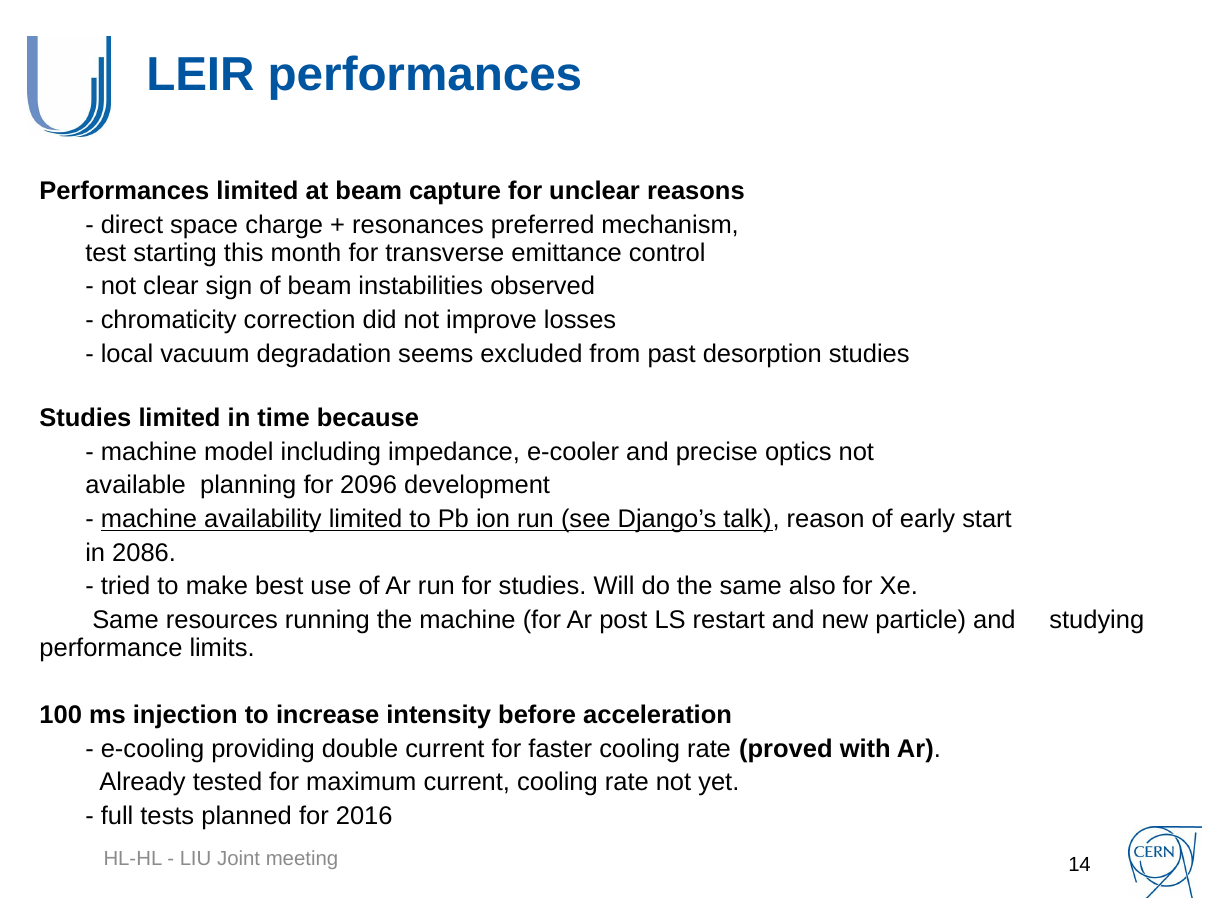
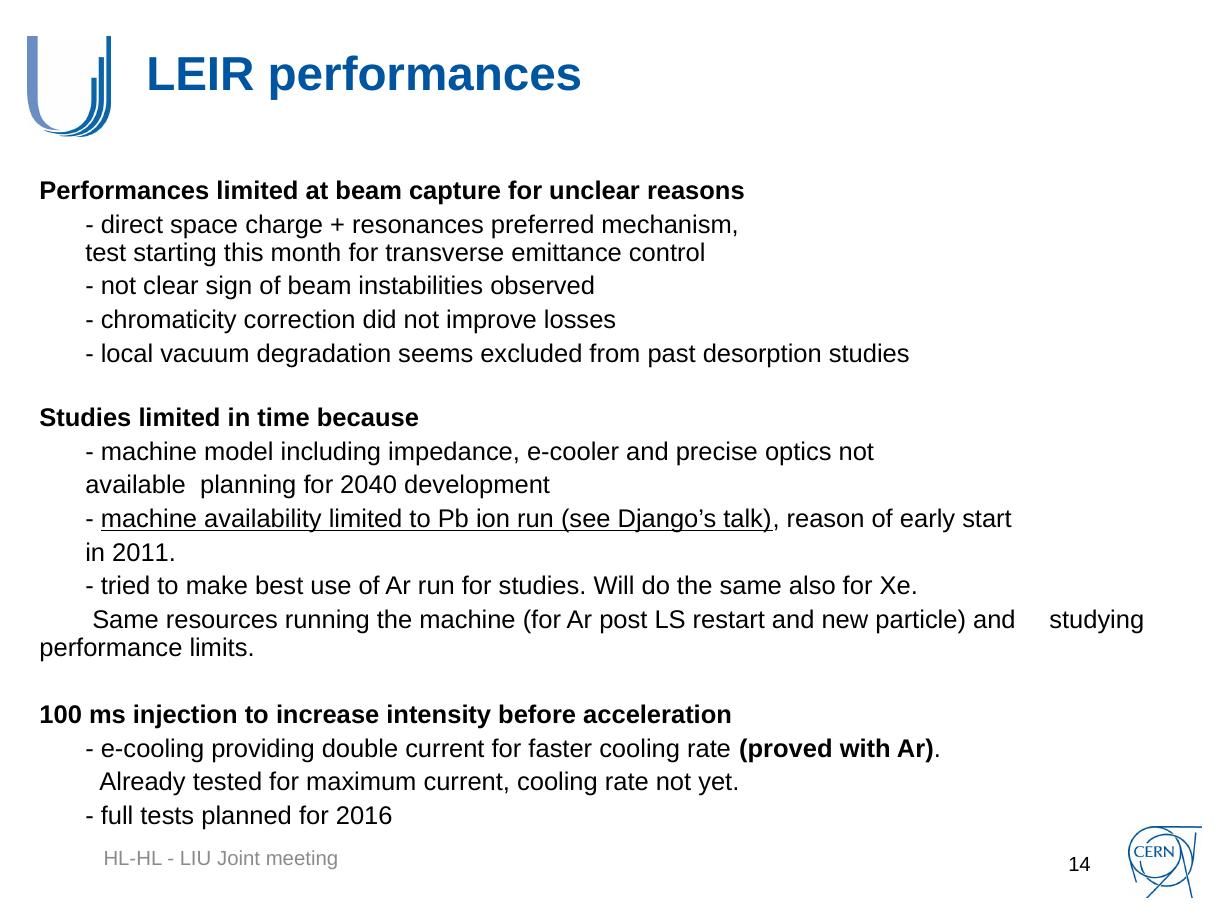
2096: 2096 -> 2040 (369, 485)
2086: 2086 -> 2011 (144, 553)
